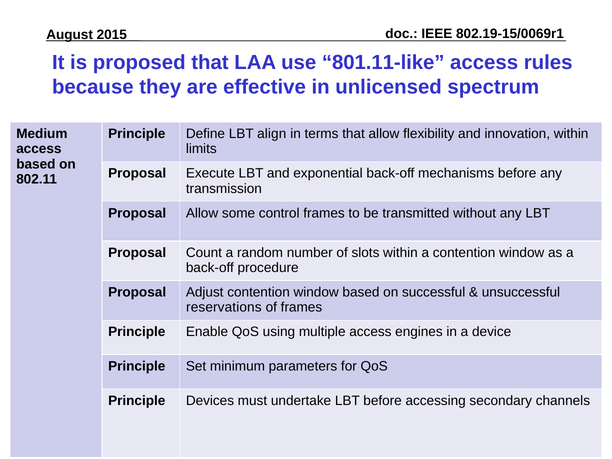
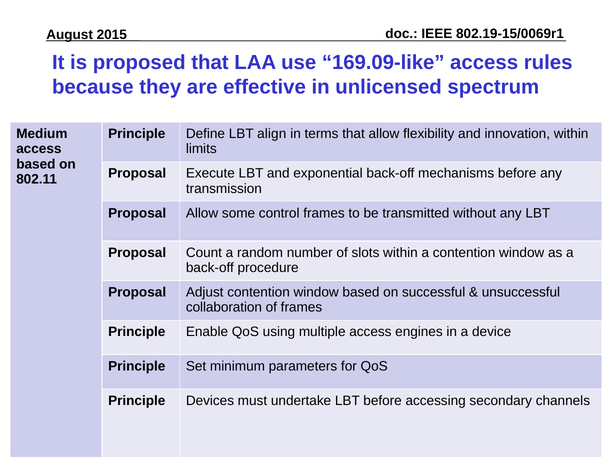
801.11-like: 801.11-like -> 169.09-like (383, 63)
reservations: reservations -> collaboration (224, 307)
